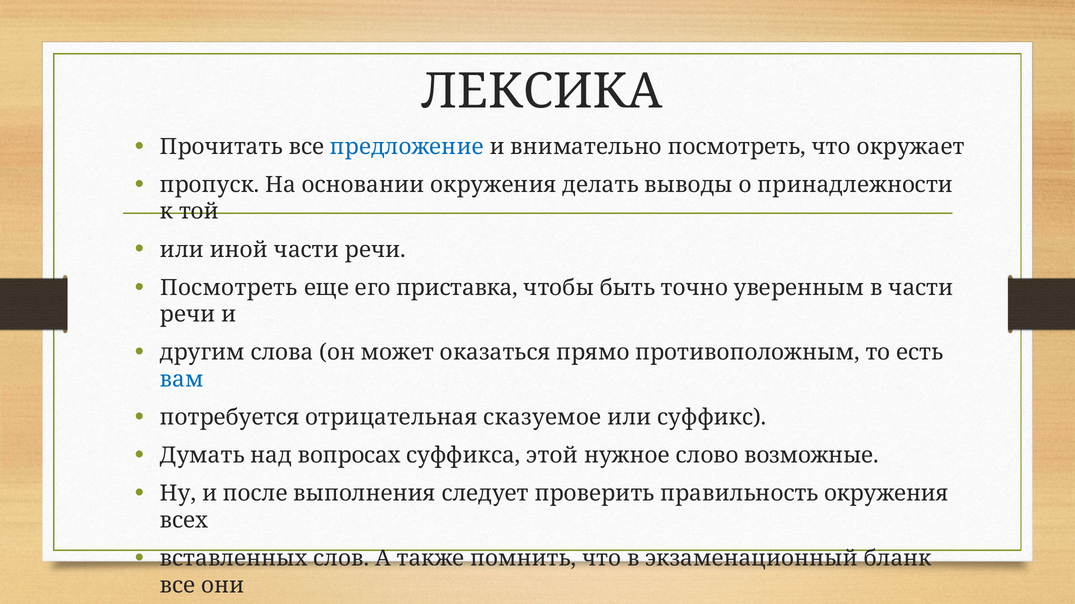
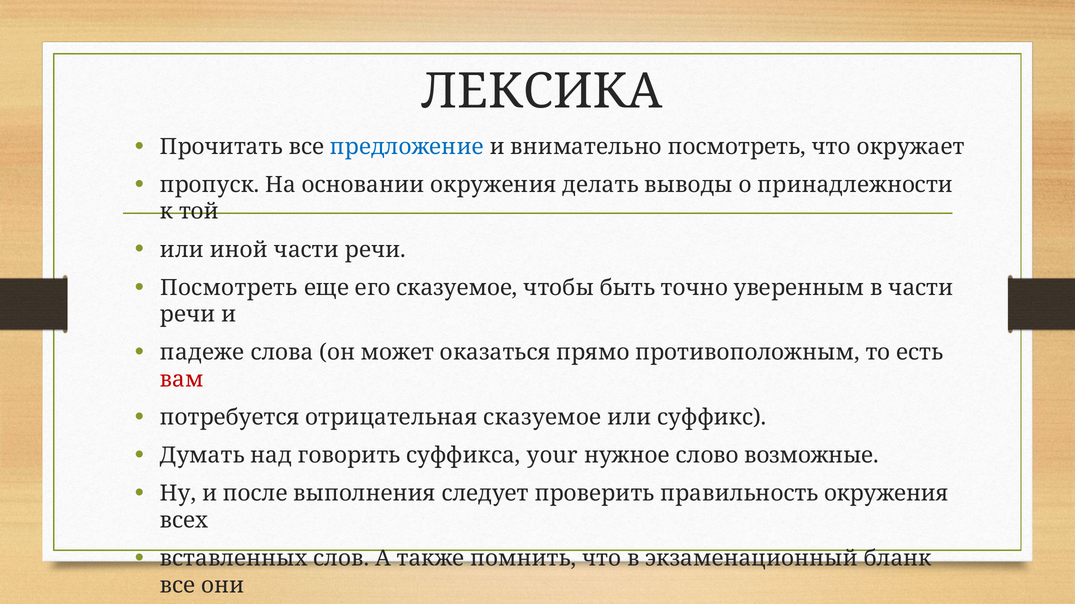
его приставка: приставка -> сказуемое (457, 288)
другим: другим -> падеже (202, 353)
вам colour: blue -> red (182, 380)
вопросах: вопросах -> говорить (349, 456)
этой: этой -> your (552, 456)
